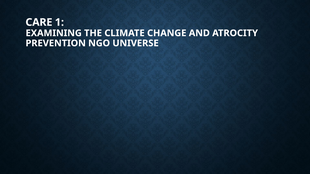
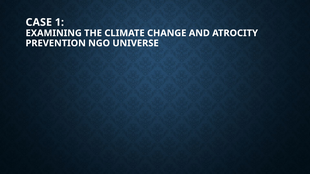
CARE: CARE -> CASE (39, 22)
